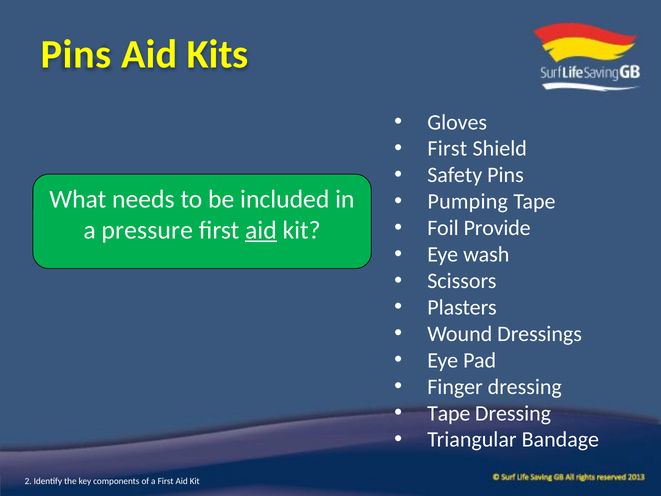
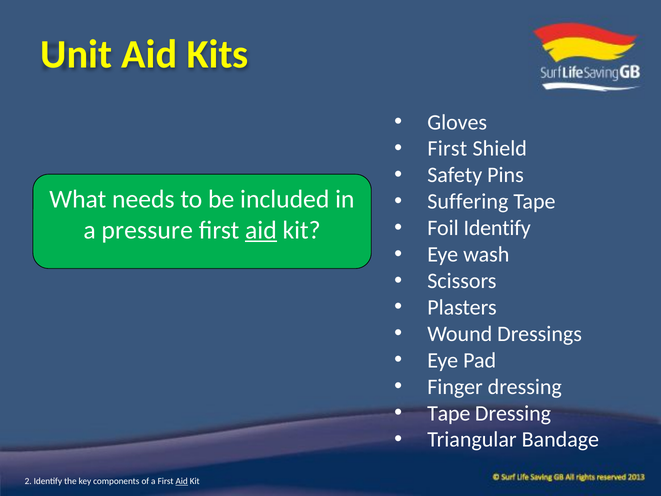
Pins: Pins -> Unit (76, 54)
Pumping: Pumping -> Suffering (468, 202)
Foil Provide: Provide -> Identify (497, 228)
Aid underline: none -> present (182, 481)
